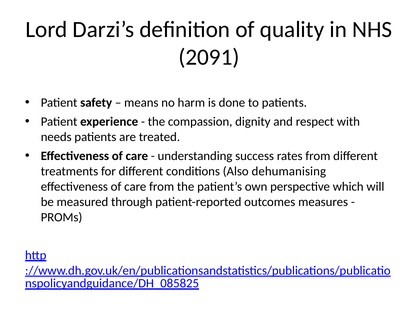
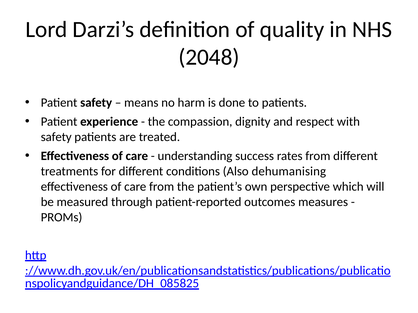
2091: 2091 -> 2048 (209, 57)
needs: needs -> safety (56, 137)
